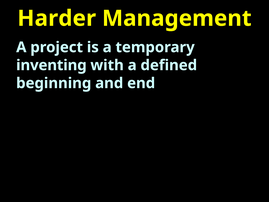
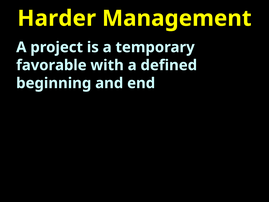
inventing: inventing -> favorable (51, 65)
